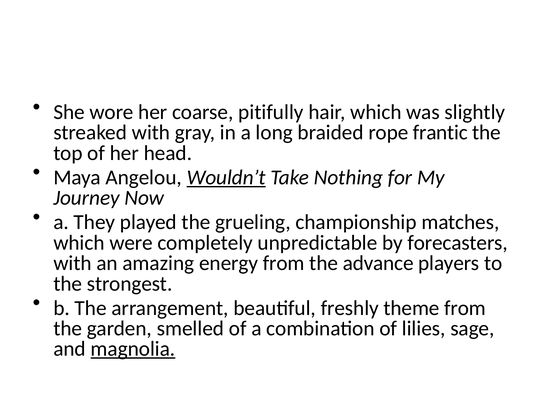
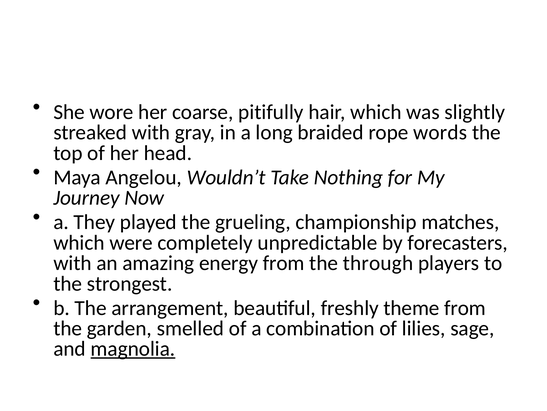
frantic: frantic -> words (440, 132)
Wouldn’t underline: present -> none (226, 177)
advance: advance -> through (378, 263)
